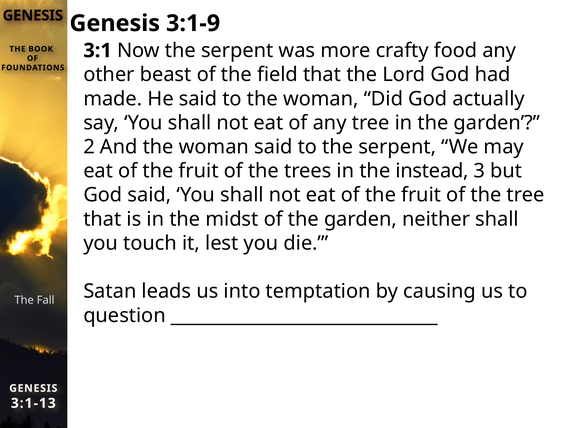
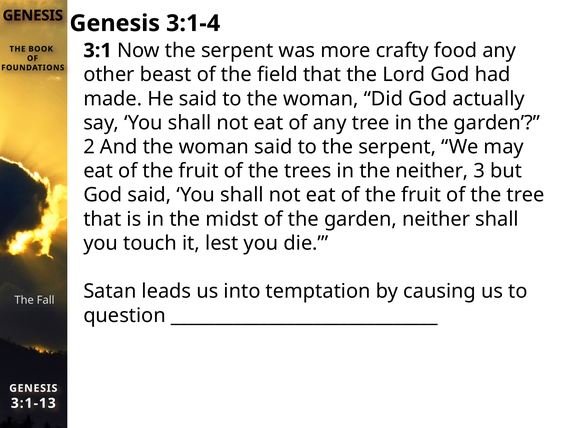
3:1-9: 3:1-9 -> 3:1-4 (193, 23)
the instead: instead -> neither (432, 171)
